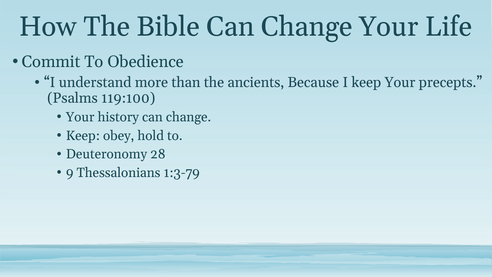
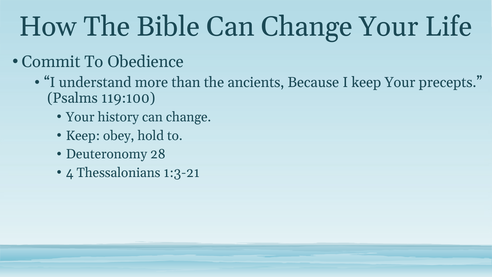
9: 9 -> 4 (70, 173)
1:3-79: 1:3-79 -> 1:3-21 (182, 173)
